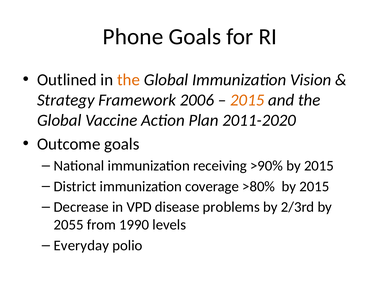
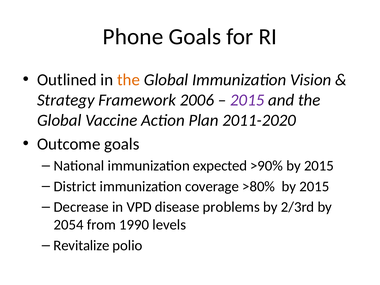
2015 colour: orange -> purple (247, 100)
receiving: receiving -> expected (220, 166)
2055: 2055 -> 2054 (69, 225)
Everyday: Everyday -> Revitalize (81, 245)
